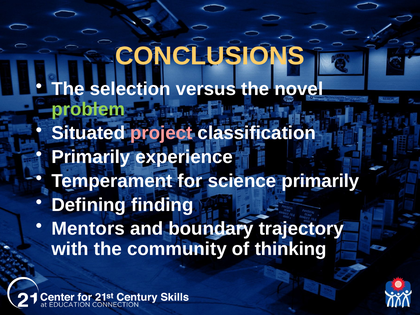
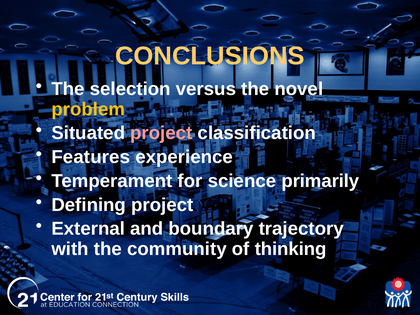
problem colour: light green -> yellow (88, 109)
Primarily: Primarily -> Features (91, 157)
Defining finding: finding -> project (162, 205)
Mentors: Mentors -> External (88, 229)
